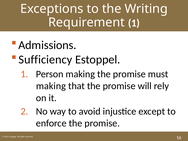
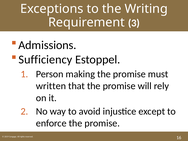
Requirement 1: 1 -> 3 (134, 23)
making: making -> written (51, 86)
